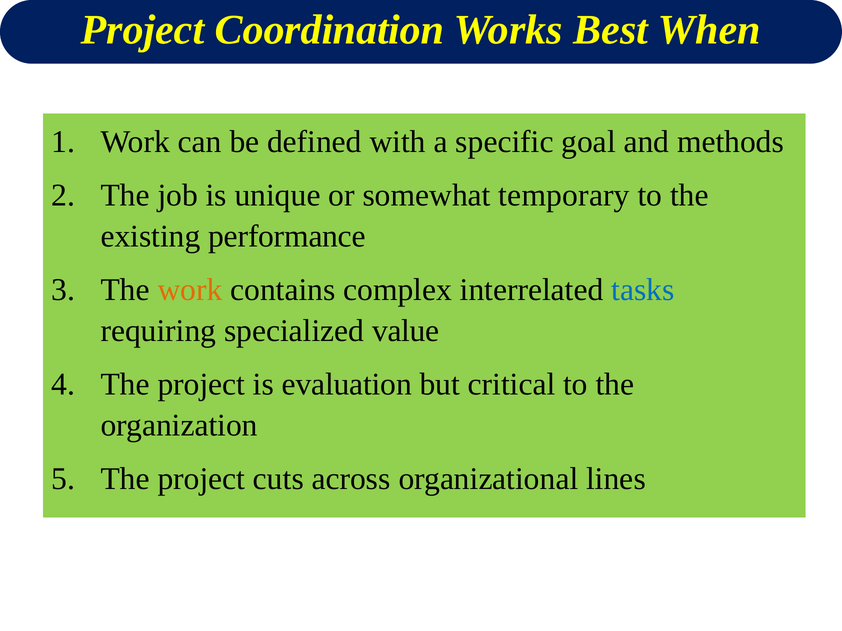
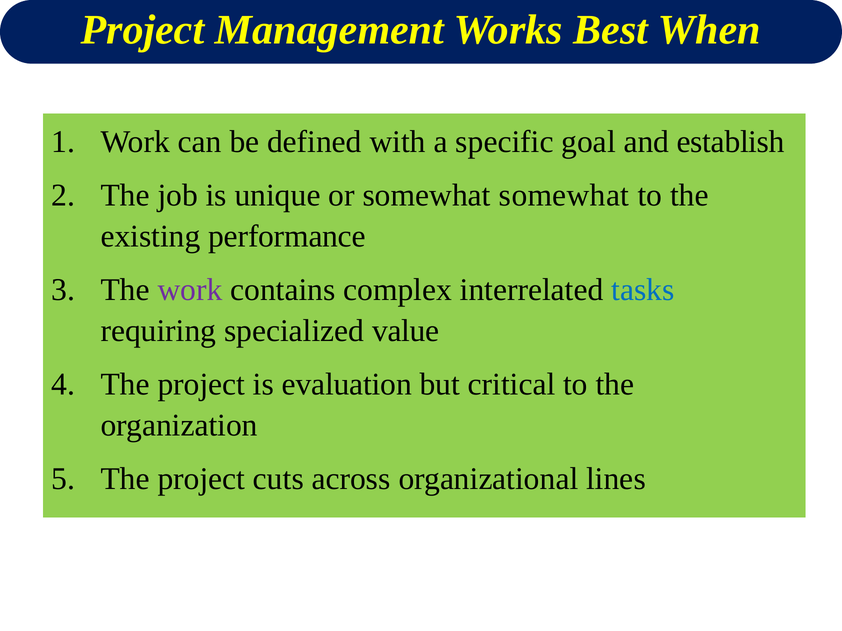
Coordination: Coordination -> Management (329, 30)
methods: methods -> establish (731, 142)
somewhat temporary: temporary -> somewhat (564, 196)
work colour: orange -> purple (190, 290)
